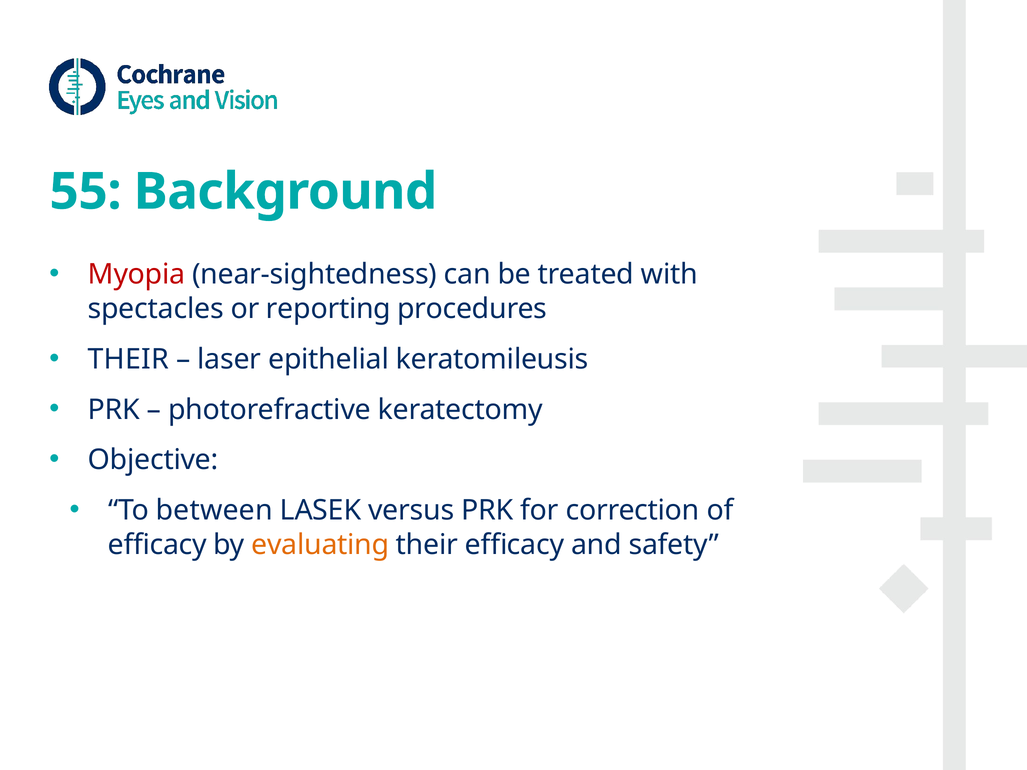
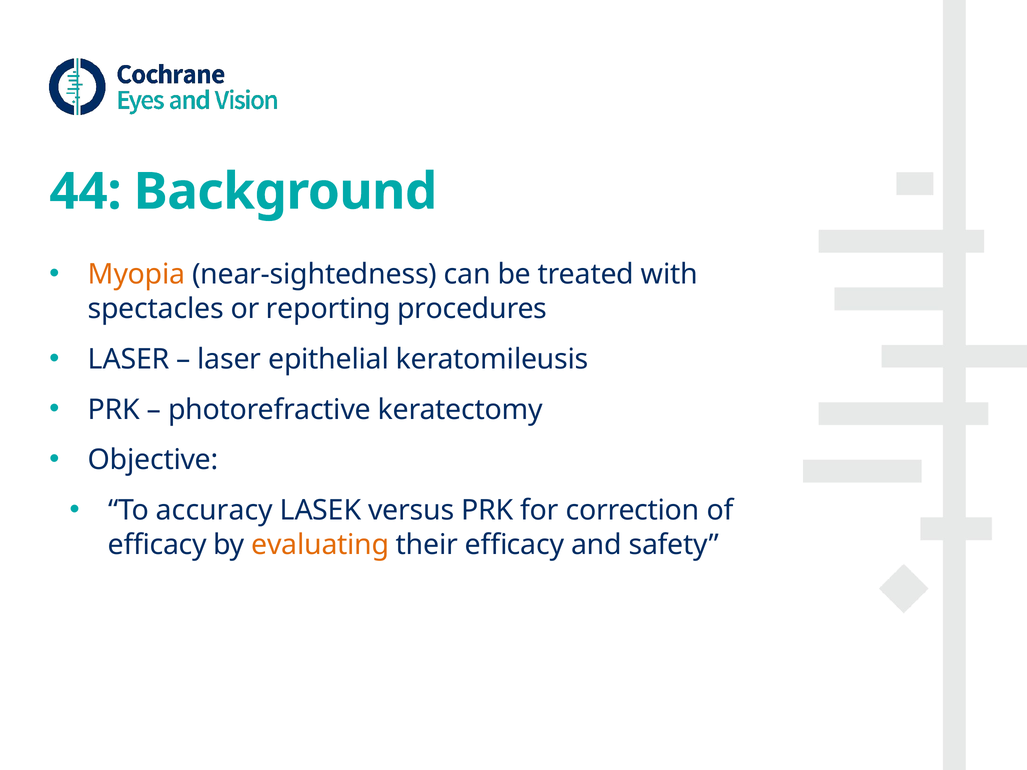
55: 55 -> 44 (86, 192)
Myopia colour: red -> orange (137, 275)
THEIR: THEIR -> LASER (129, 359)
between: between -> accuracy (214, 511)
